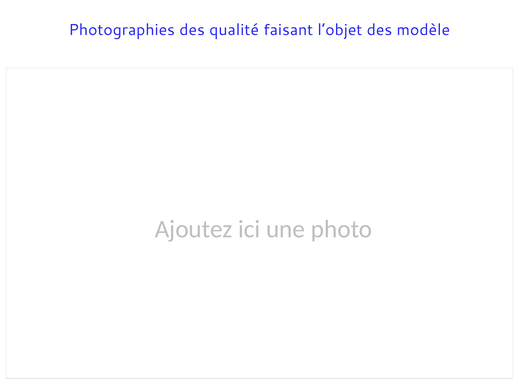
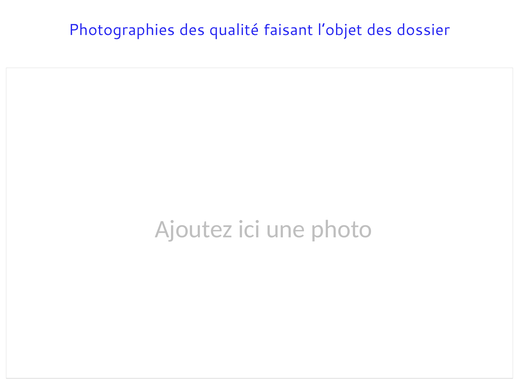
modèle: modèle -> dossier (423, 30)
